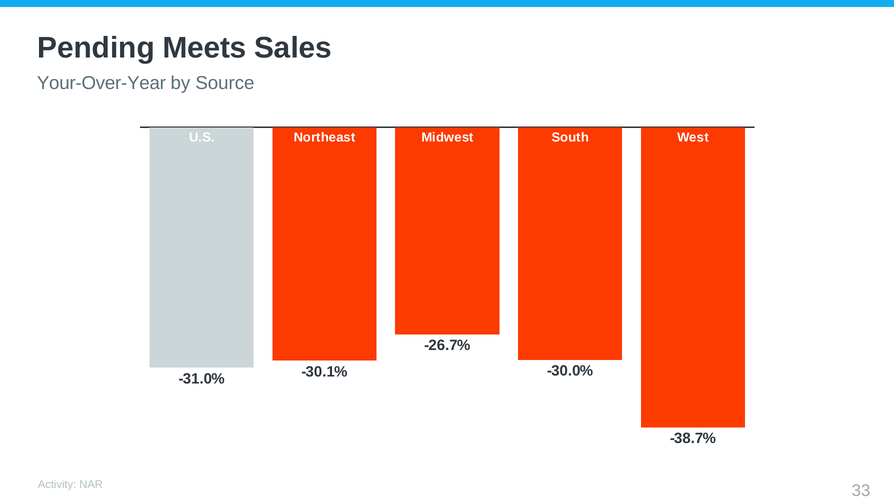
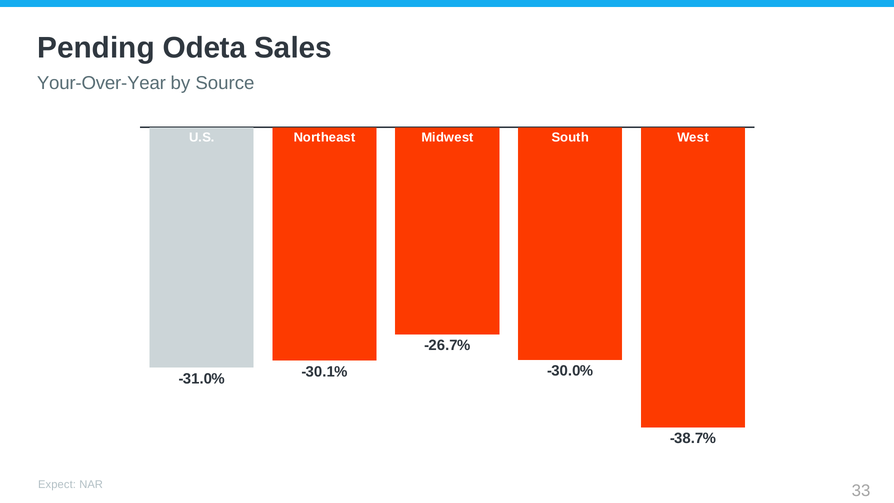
Meets: Meets -> Odeta (205, 48)
Activity: Activity -> Expect (57, 485)
